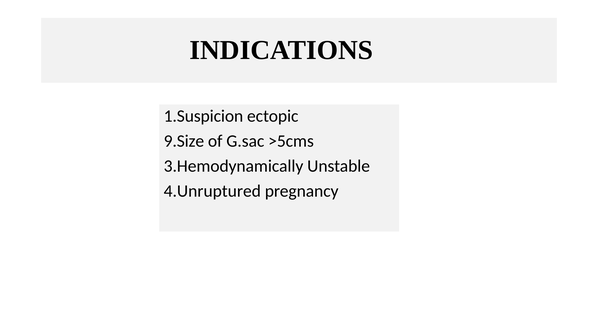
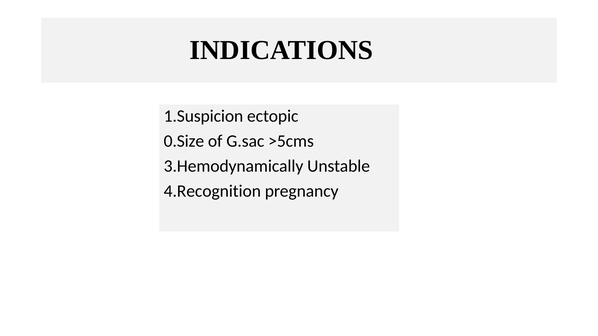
9.Size: 9.Size -> 0.Size (184, 141)
4.Unruptured: 4.Unruptured -> 4.Recognition (212, 191)
